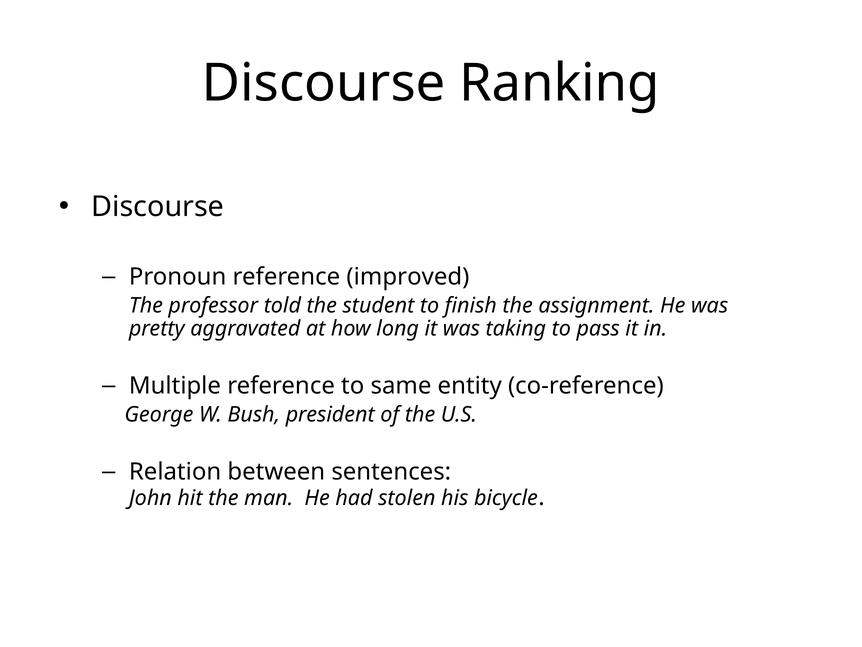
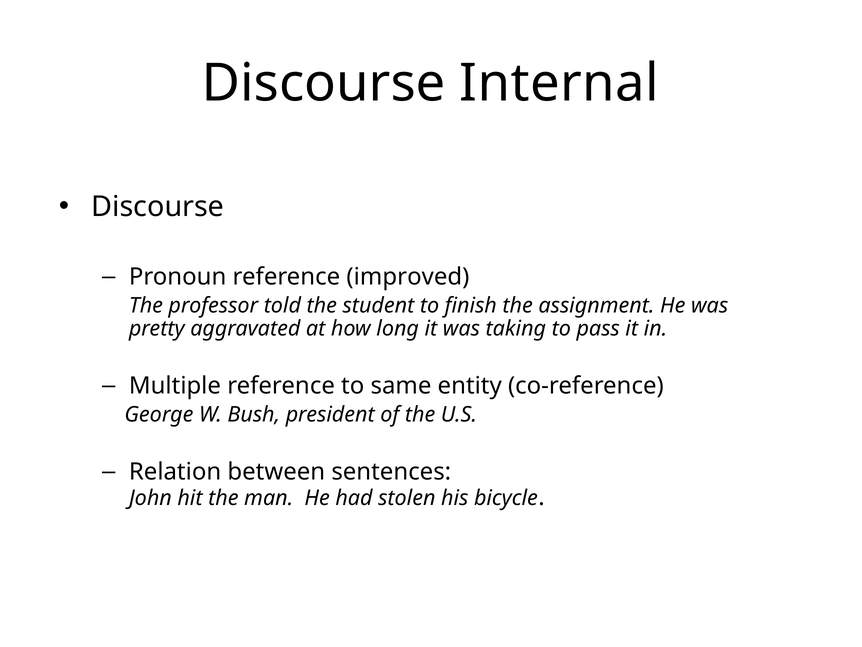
Ranking: Ranking -> Internal (559, 83)
